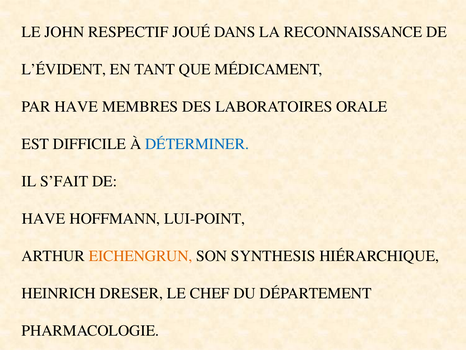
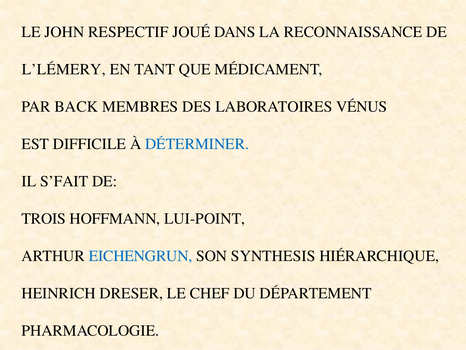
L’ÉVIDENT: L’ÉVIDENT -> L’LÉMERY (64, 69)
PAR HAVE: HAVE -> BACK (76, 107)
ORALE: ORALE -> VÉNUS (362, 107)
HAVE: HAVE -> TROIS (44, 218)
EICHENGRUN colour: orange -> blue (141, 256)
